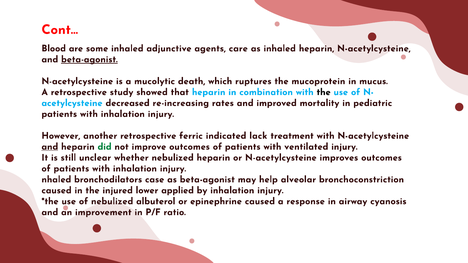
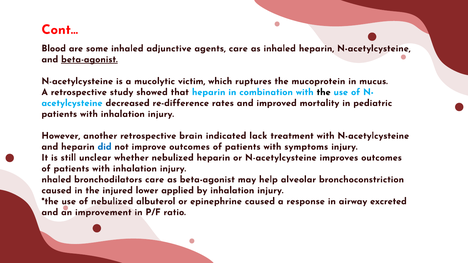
death: death -> victim (192, 81)
re-increasing: re-increasing -> re-difference (181, 103)
ferric: ferric -> brain (191, 136)
and underline: present -> none (50, 147)
did colour: green -> blue (105, 147)
ventilated: ventilated -> symptoms (306, 147)
bronchodilators case: case -> care (155, 180)
cyanosis: cyanosis -> excreted (388, 201)
